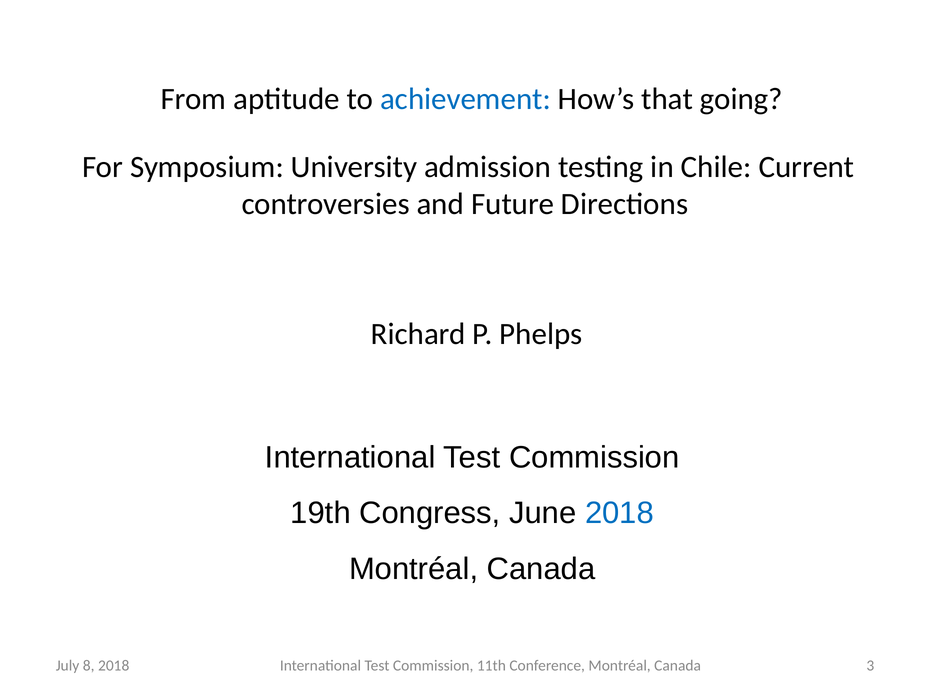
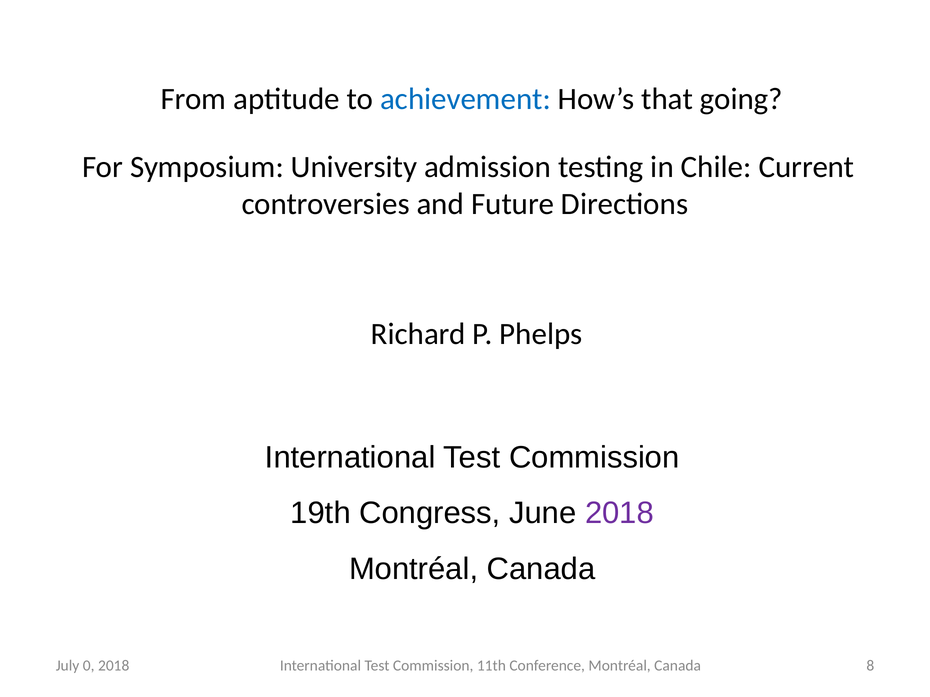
2018 colour: blue -> purple (619, 514)
3: 3 -> 8 (870, 666)
8: 8 -> 0 (89, 666)
